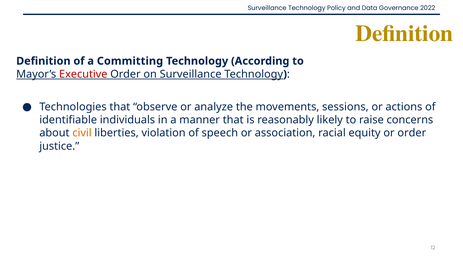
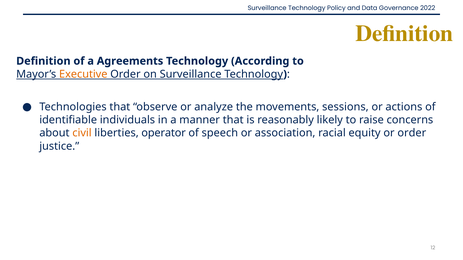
Committing: Committing -> Agreements (130, 61)
Executive colour: red -> orange (83, 74)
violation: violation -> operator (164, 133)
